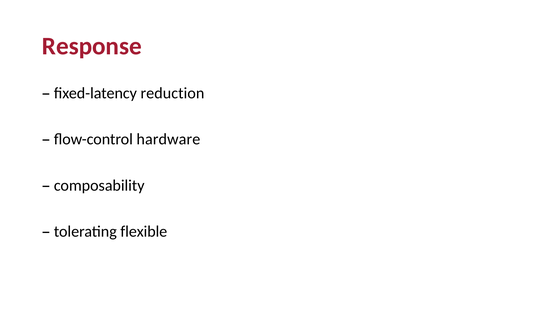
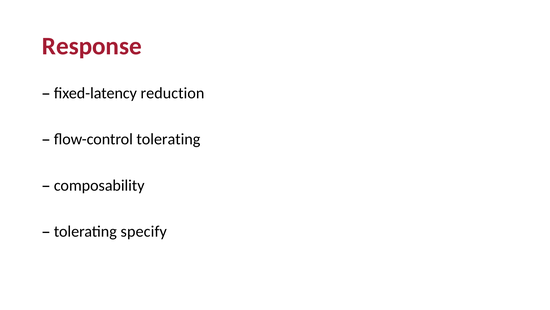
flow-control hardware: hardware -> tolerating (168, 139)
flexible: flexible -> specify (144, 231)
